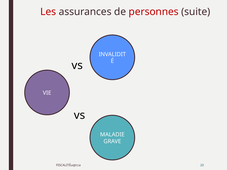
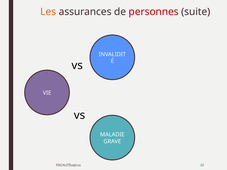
Les colour: red -> orange (48, 12)
